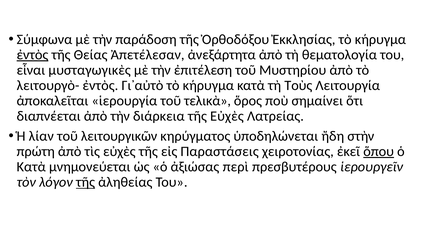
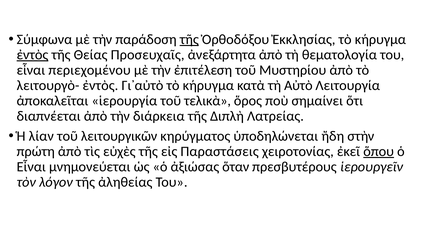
τῆς underline: none -> present (189, 39)
Ἀπετέλεσαν: Ἀπετέλεσαν -> Προσευχαῖς (148, 55)
μυσταγωγικὲς: μυσταγωγικὲς -> περιεχομένου (90, 70)
Τοὺς: Τοὺς -> Αὐτὸ (298, 86)
τῆς Εὐχὲς: Εὐχὲς -> Διπλὴ (227, 116)
Κατὰ: Κατὰ -> Εἶναι (31, 167)
περὶ: περὶ -> ὅταν (236, 167)
τῆς underline: present -> none (85, 182)
